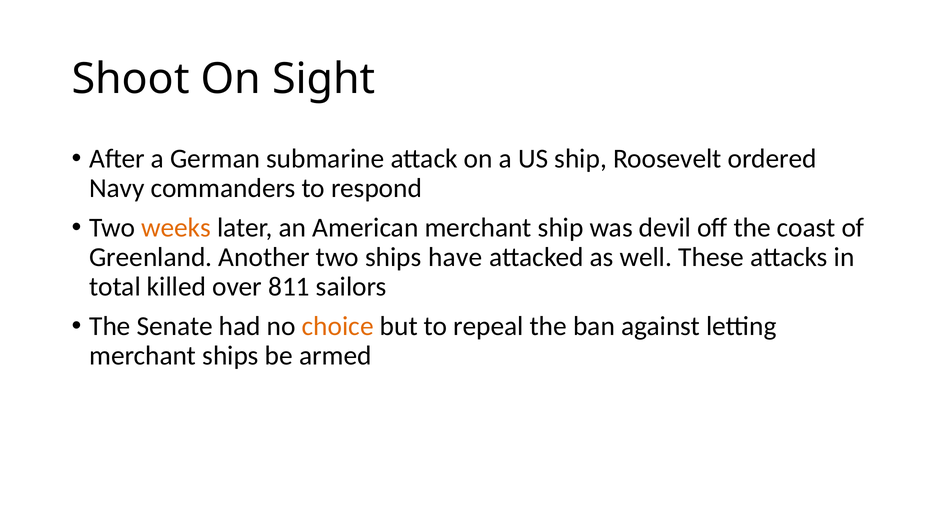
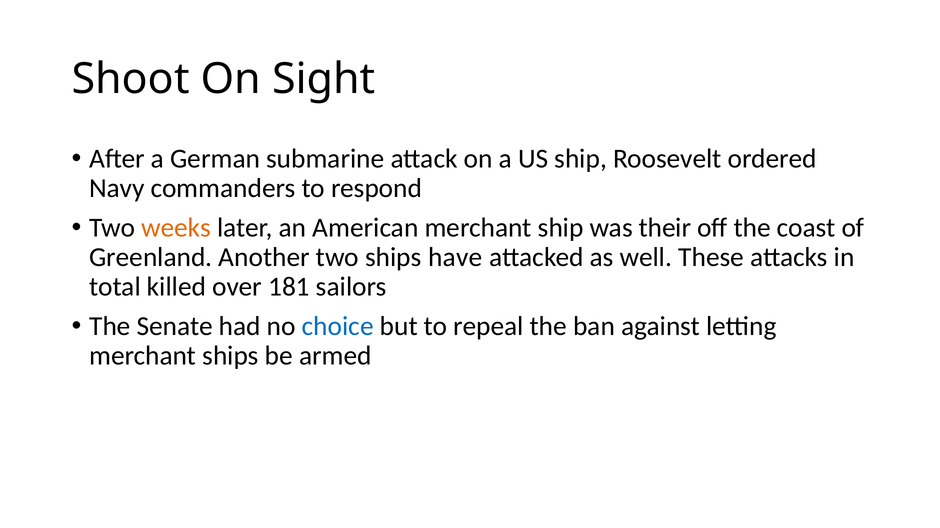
devil: devil -> their (665, 228)
811: 811 -> 181 (289, 287)
choice colour: orange -> blue (338, 327)
